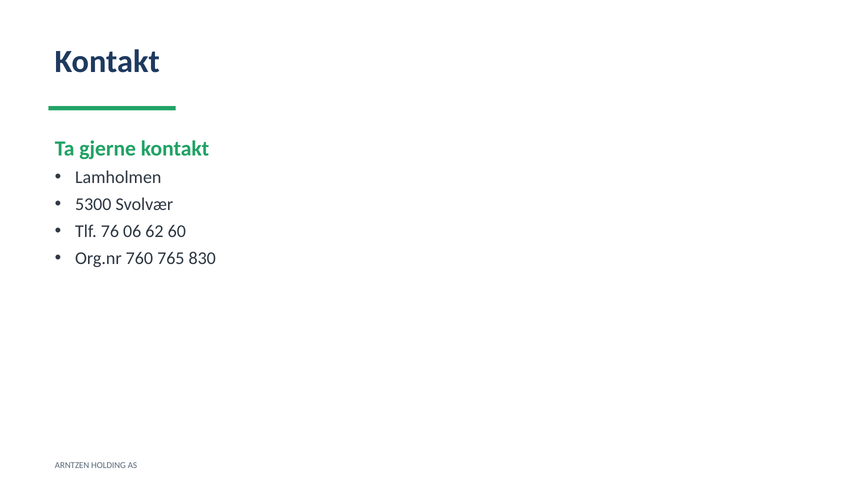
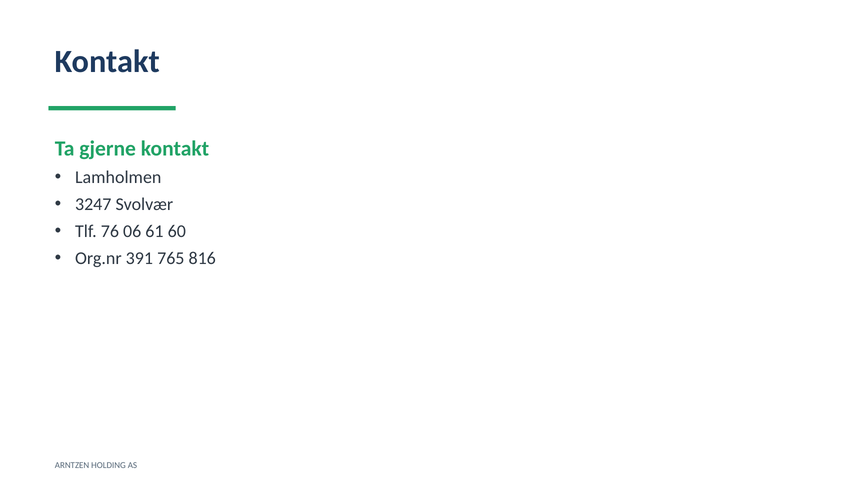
5300: 5300 -> 3247 (93, 204)
62: 62 -> 61 (154, 231)
760: 760 -> 391 (139, 258)
830: 830 -> 816 (202, 258)
